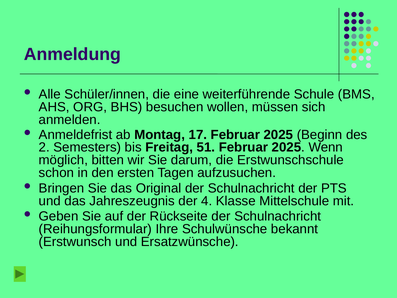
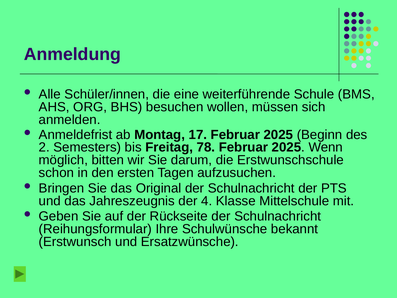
51: 51 -> 78 (206, 147)
